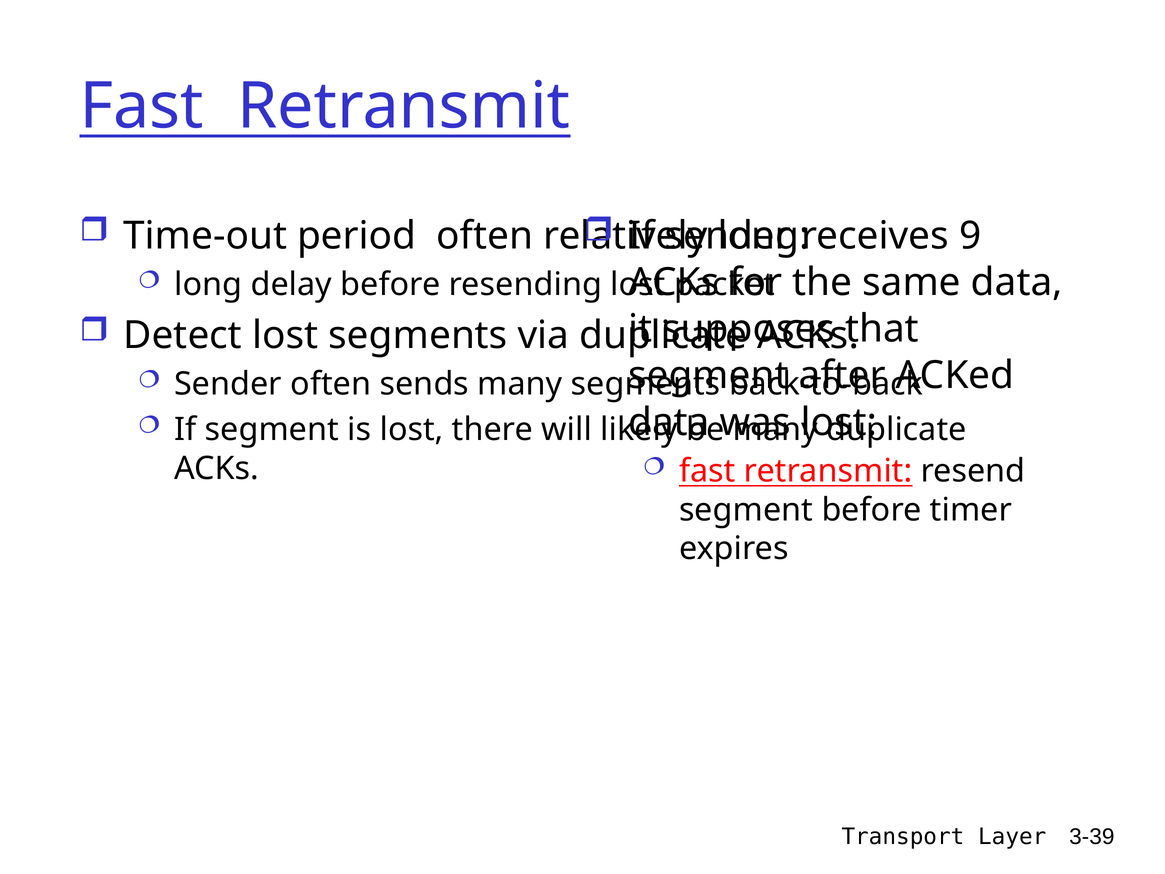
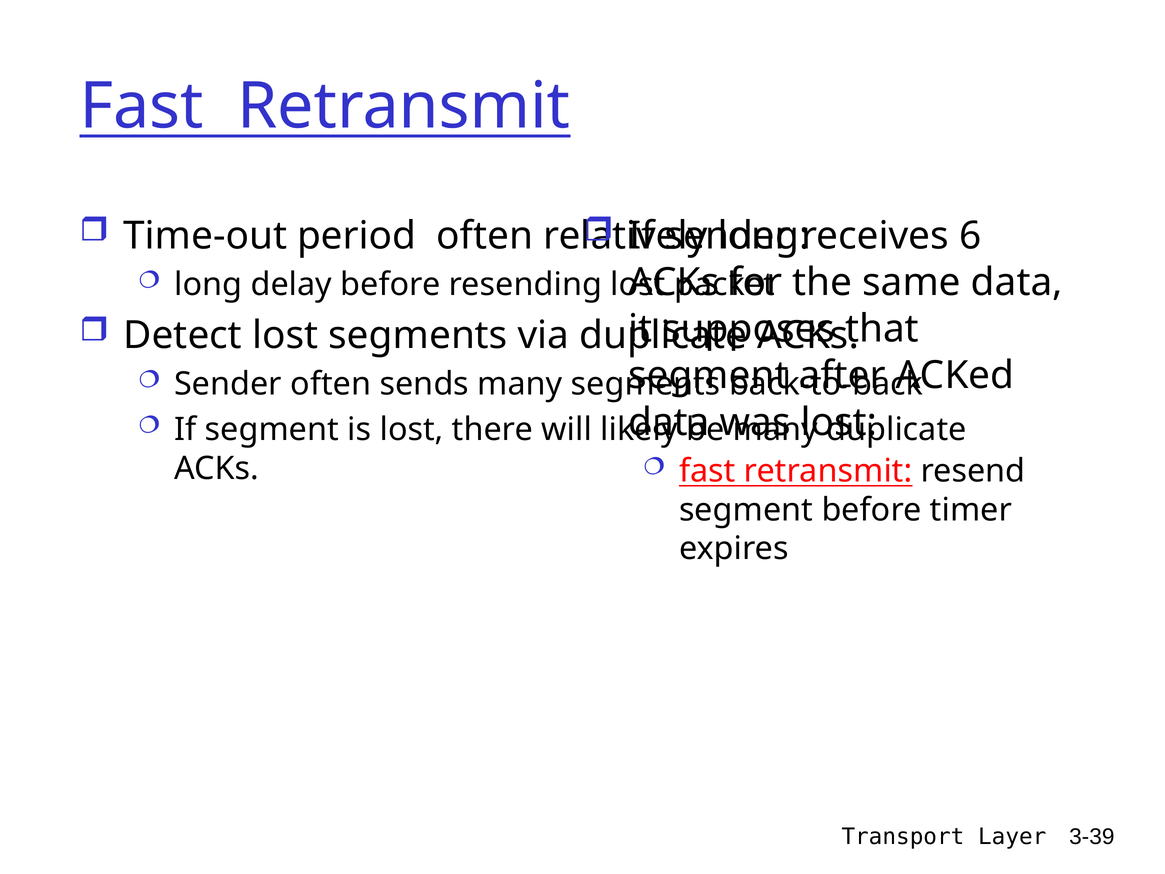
9: 9 -> 6 (970, 236)
